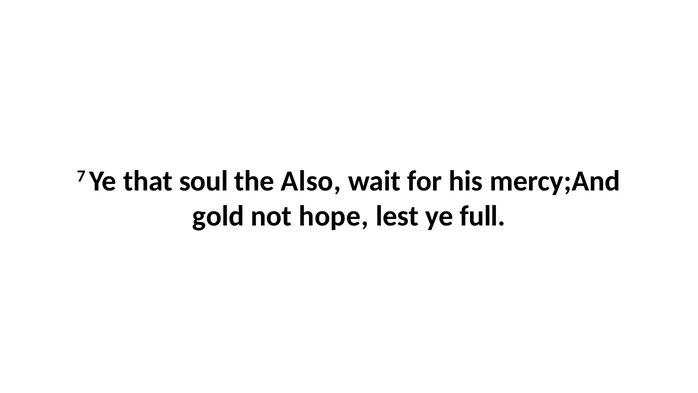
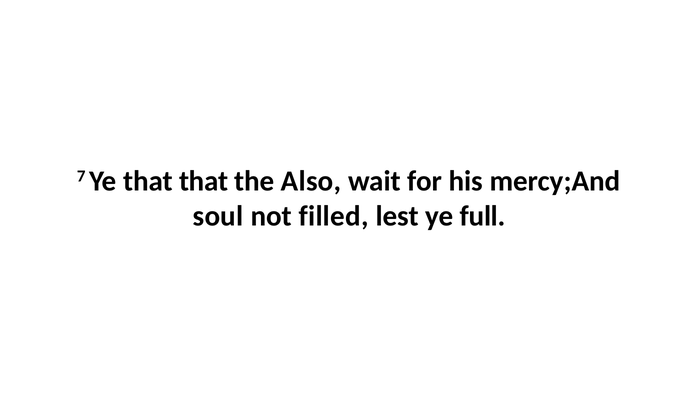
that soul: soul -> that (204, 181)
gold: gold -> soul (218, 216)
hope: hope -> filled (334, 216)
